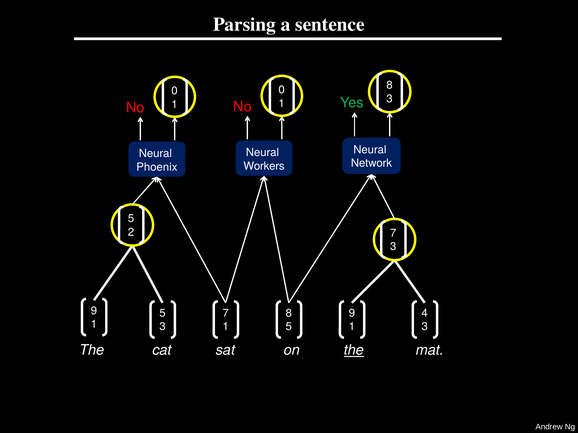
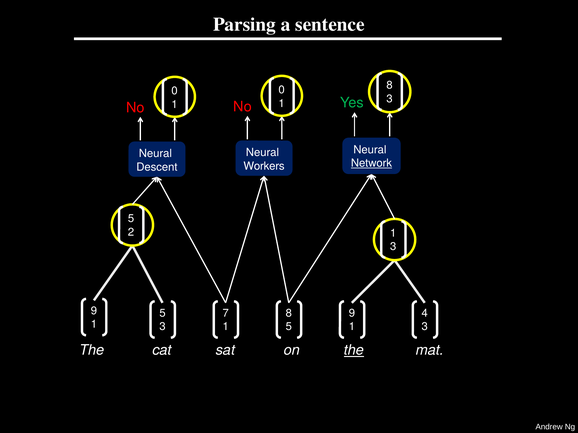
Network underline: none -> present (371, 163)
Phoenix: Phoenix -> Descent (157, 167)
2 7: 7 -> 1 (393, 233)
